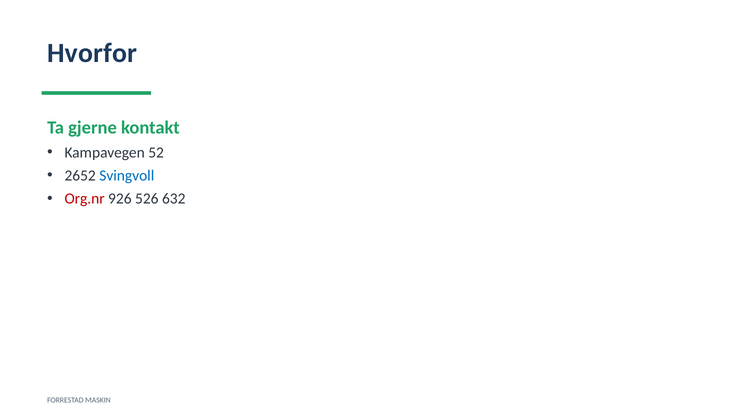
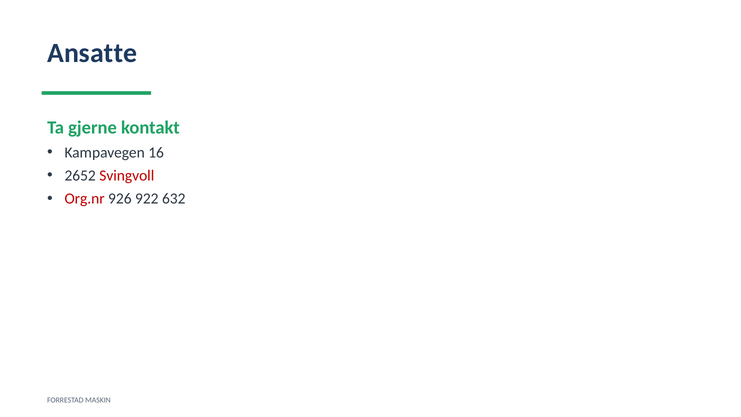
Hvorfor: Hvorfor -> Ansatte (92, 53)
52: 52 -> 16 (156, 152)
Svingvoll colour: blue -> red (127, 176)
526: 526 -> 922 (147, 199)
